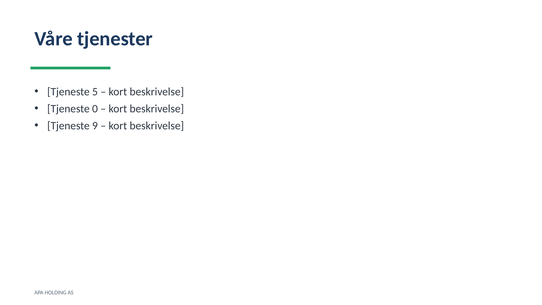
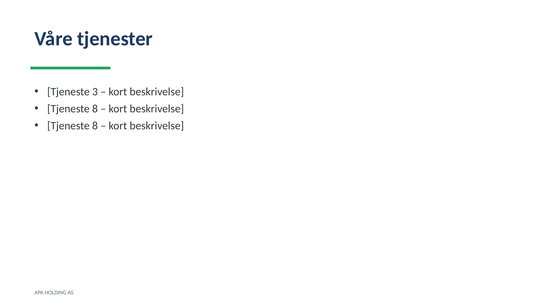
5: 5 -> 3 (95, 92)
0: 0 -> 8 (95, 109)
9: 9 -> 8 (95, 126)
